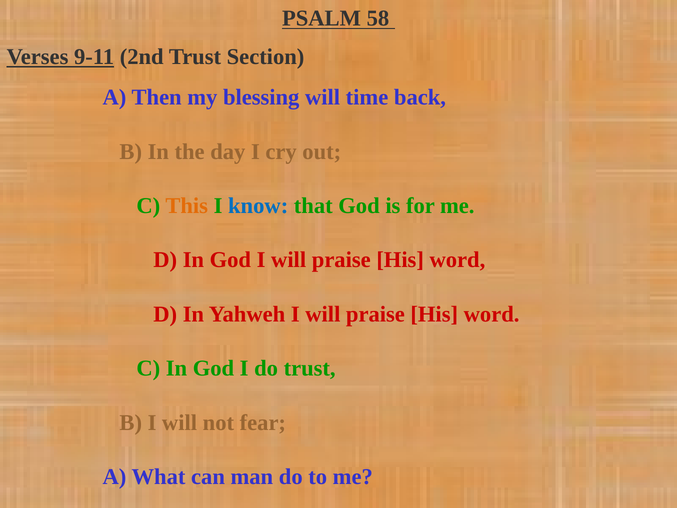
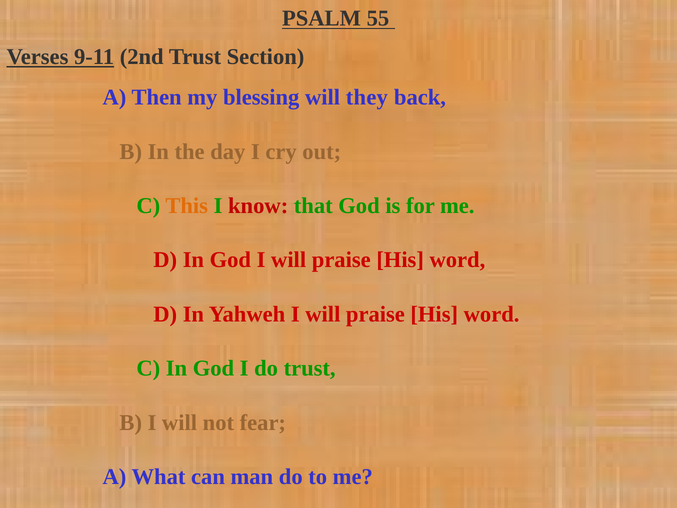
58: 58 -> 55 (378, 18)
time: time -> they (367, 97)
know colour: blue -> red (258, 206)
